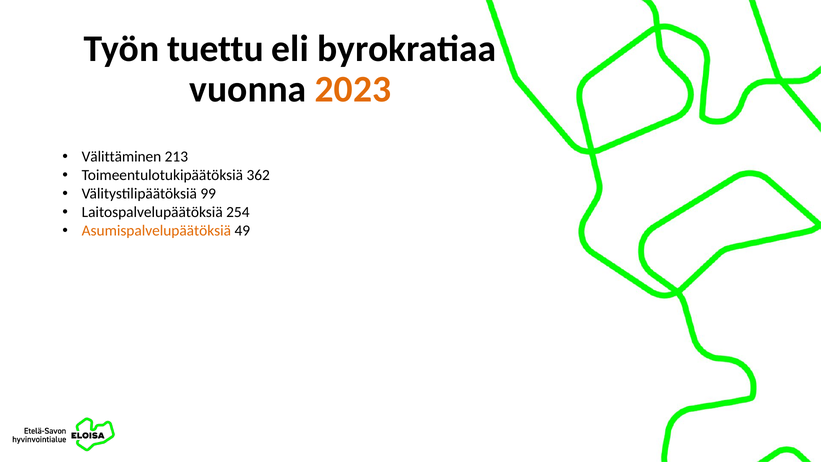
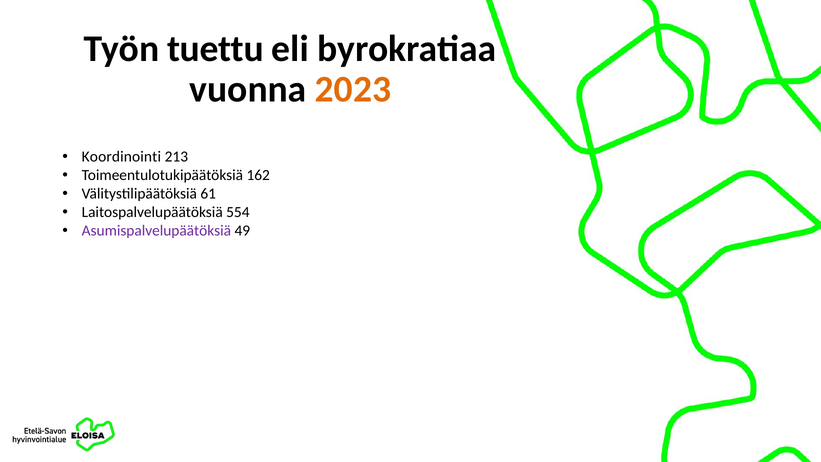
Välittäminen: Välittäminen -> Koordinointi (121, 157)
362: 362 -> 162 (258, 175)
99: 99 -> 61 (208, 194)
254: 254 -> 554 (238, 212)
Asumispalvelupäätöksiä colour: orange -> purple (156, 231)
